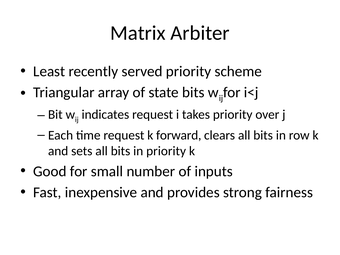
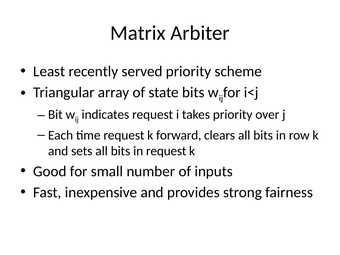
in priority: priority -> request (166, 151)
